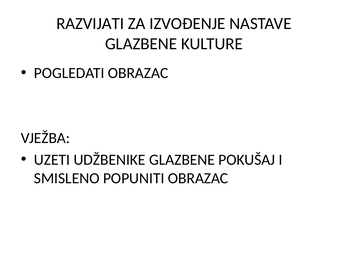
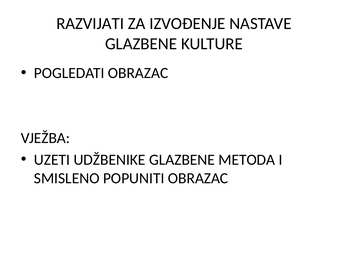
POKUŠAJ: POKUŠAJ -> METODA (247, 160)
